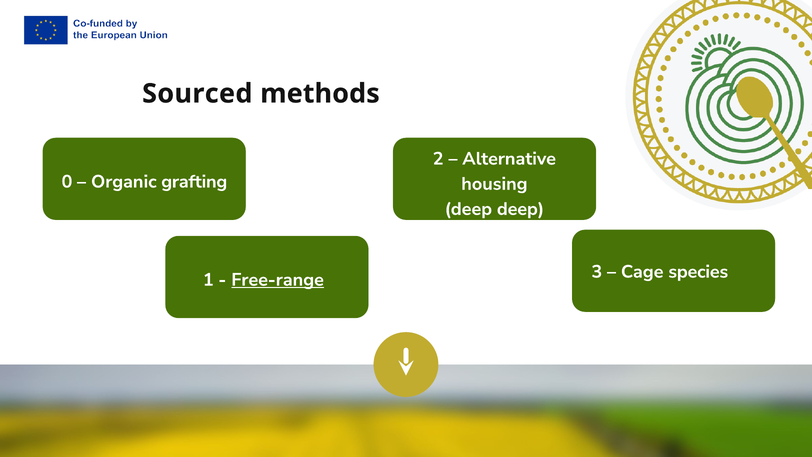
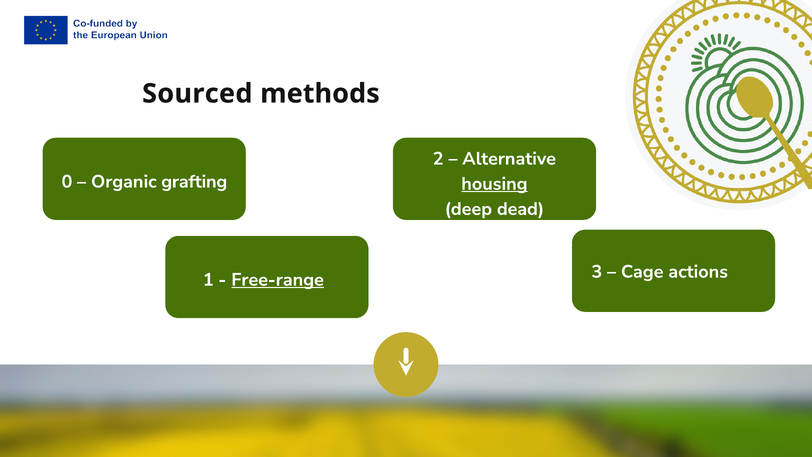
housing underline: none -> present (494, 184)
deep deep: deep -> dead (521, 209)
species: species -> actions (698, 272)
